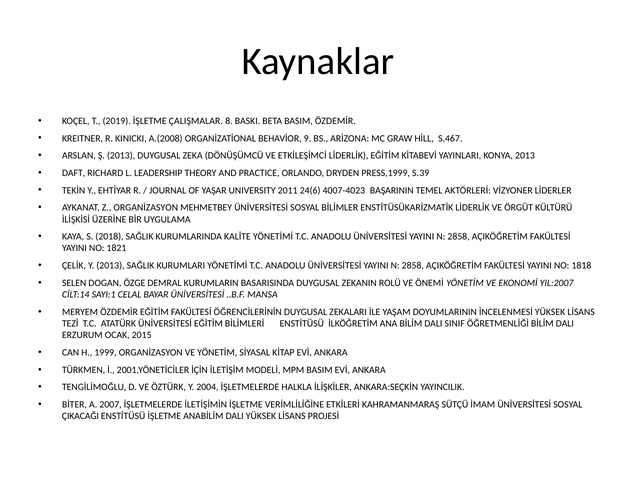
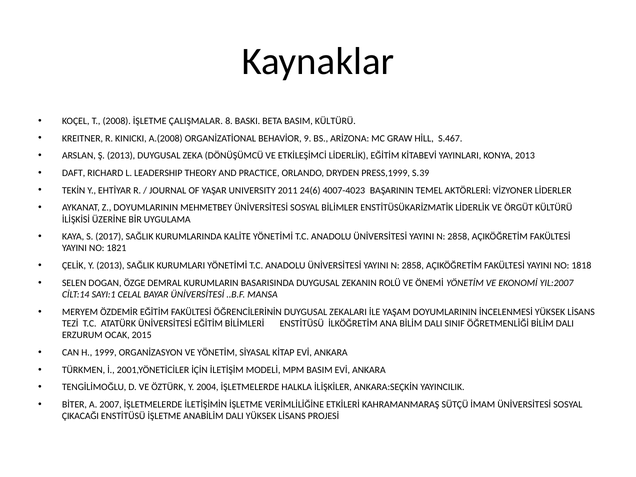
2019: 2019 -> 2008 (117, 121)
BASIM ÖZDEMİR: ÖZDEMİR -> KÜLTÜRÜ (335, 121)
Z ORGANİZASYON: ORGANİZASYON -> DOYUMLARININ (146, 208)
2018: 2018 -> 2017 (109, 237)
